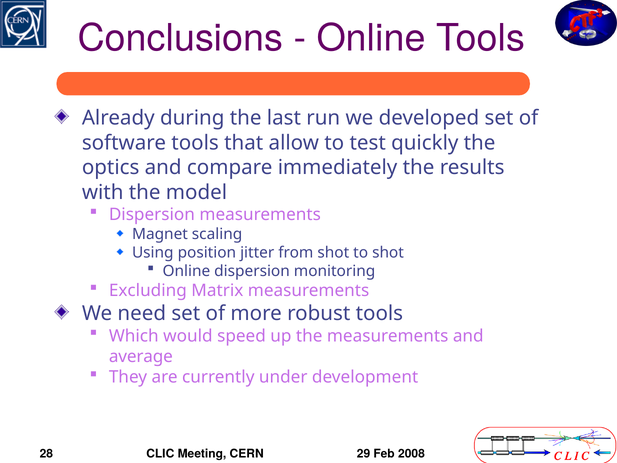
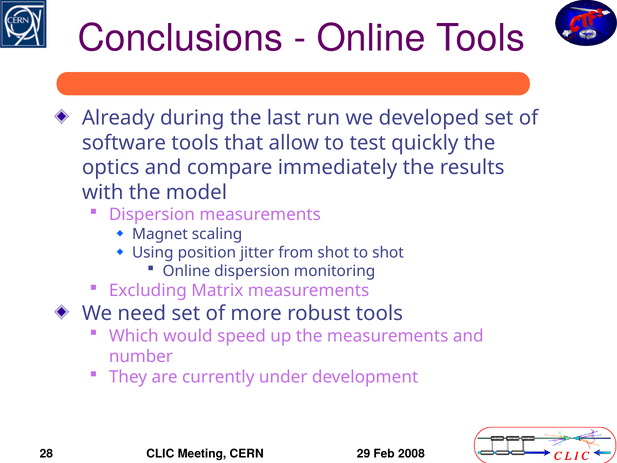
average: average -> number (141, 356)
